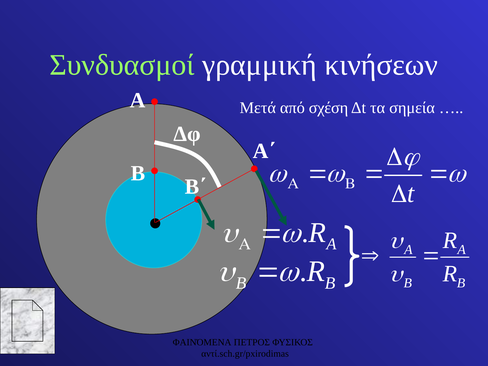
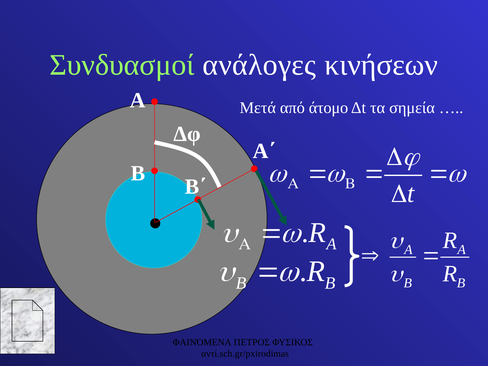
γραμμική: γραμμική -> ανάλογες (259, 65)
σχέση: σχέση -> άτομο (328, 108)
